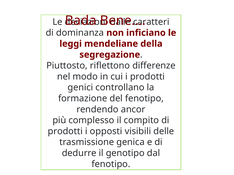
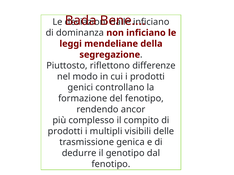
caratteri: caratteri -> inficiano (151, 22)
opposti: opposti -> multipli (106, 132)
